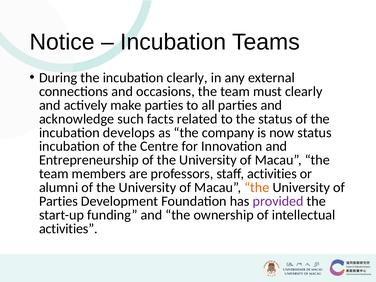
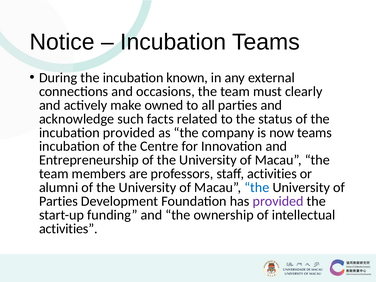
incubation clearly: clearly -> known (187, 78)
make parties: parties -> owned (164, 105)
incubation develops: develops -> provided (129, 133)
now status: status -> teams (314, 133)
the colour: orange -> blue (257, 187)
